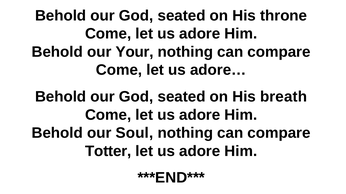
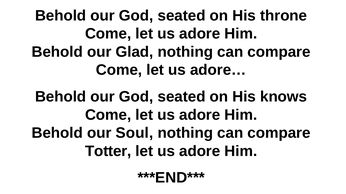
Your: Your -> Glad (135, 52)
breath: breath -> knows (284, 97)
